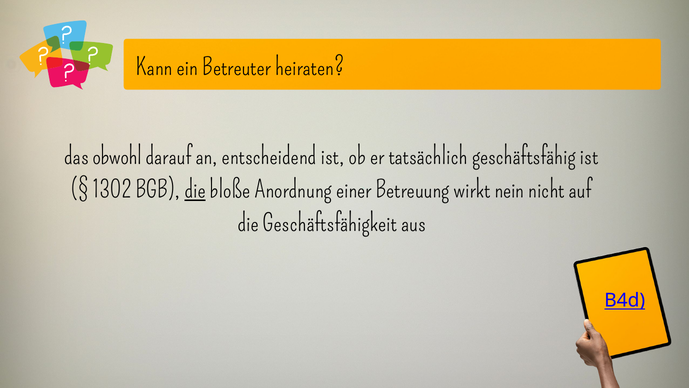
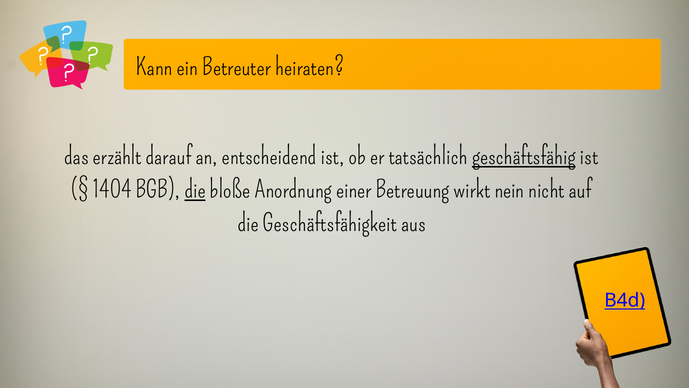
obwohl: obwohl -> erzählt (117, 156)
geschäftsfähig underline: none -> present (524, 156)
1302: 1302 -> 1404 (112, 190)
